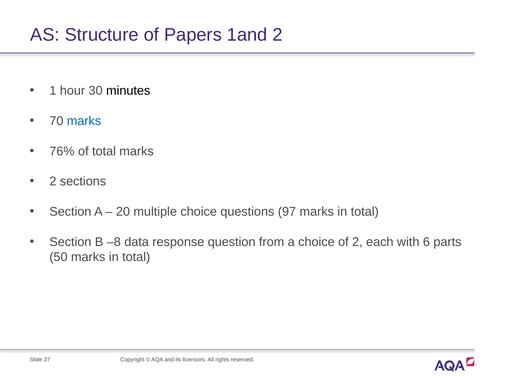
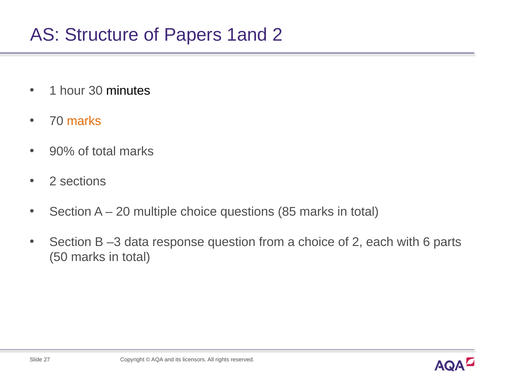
marks colour: blue -> orange (84, 121)
76%: 76% -> 90% (62, 151)
97: 97 -> 85 (287, 212)
–8: –8 -> –3 (114, 242)
